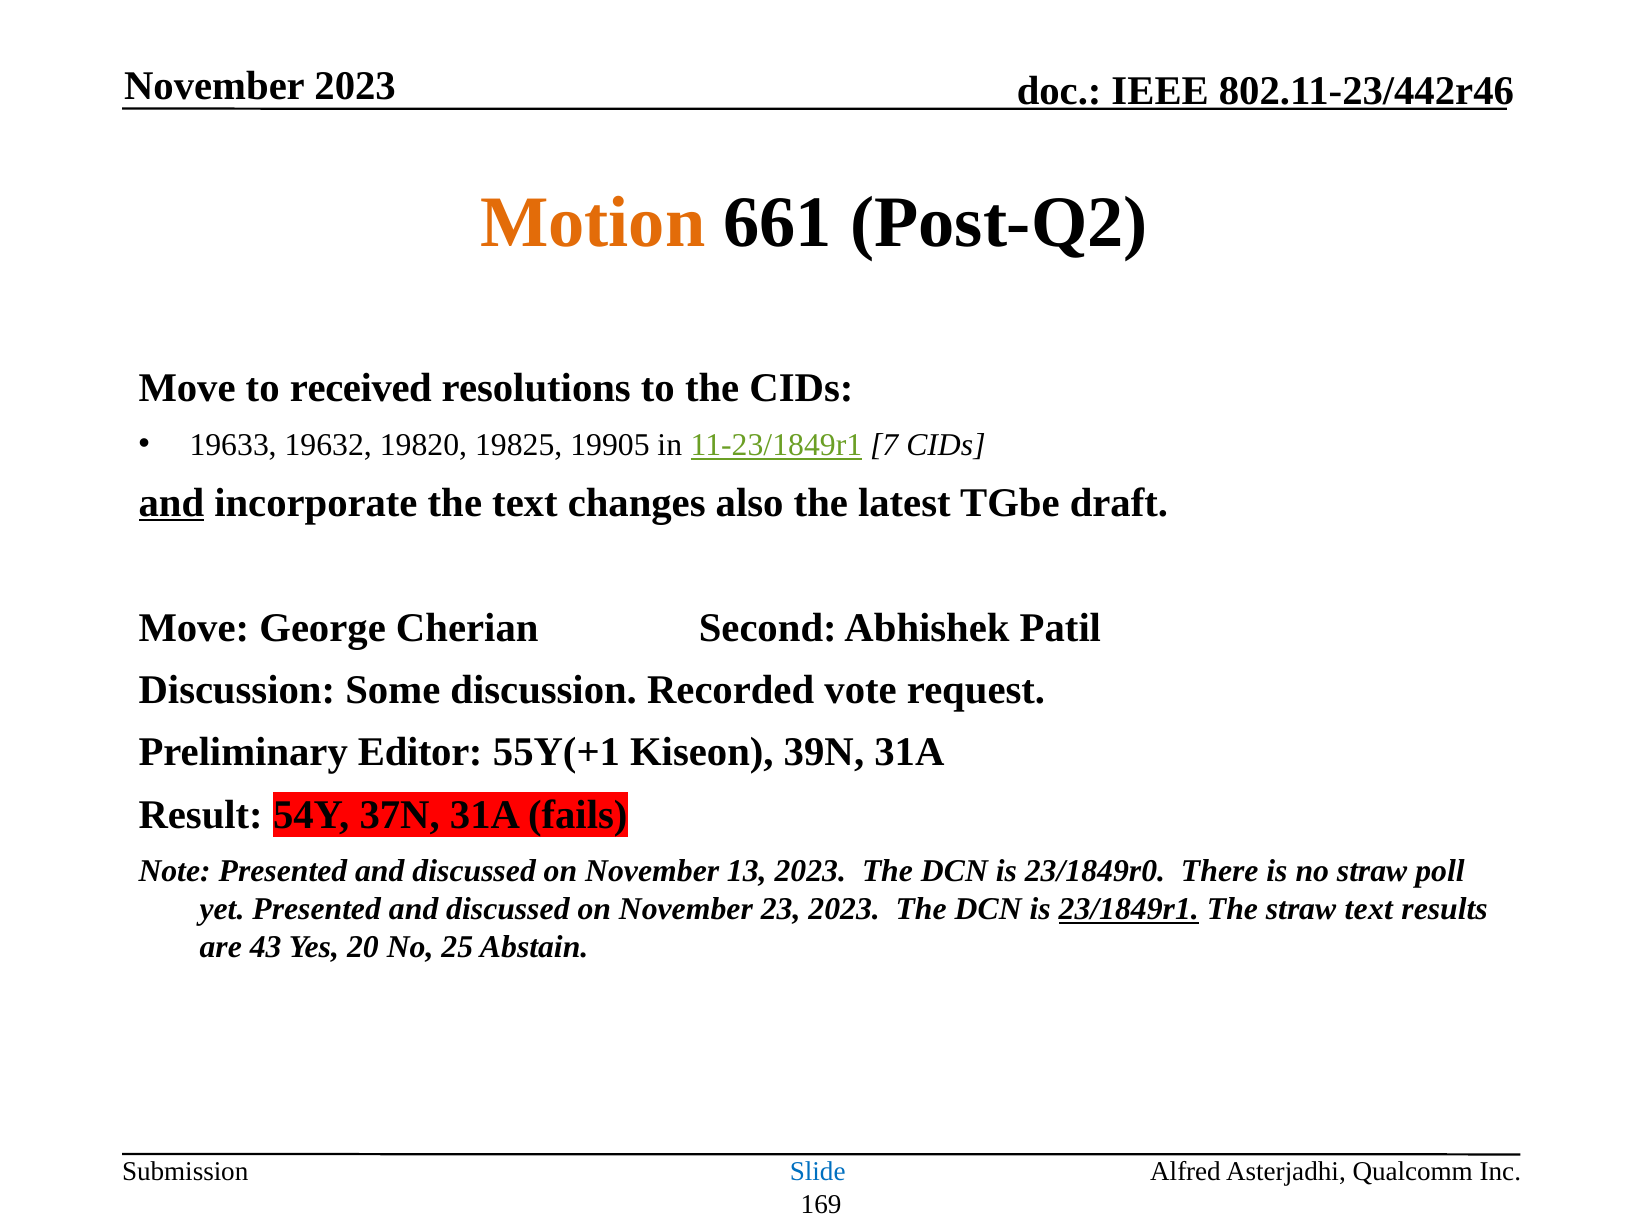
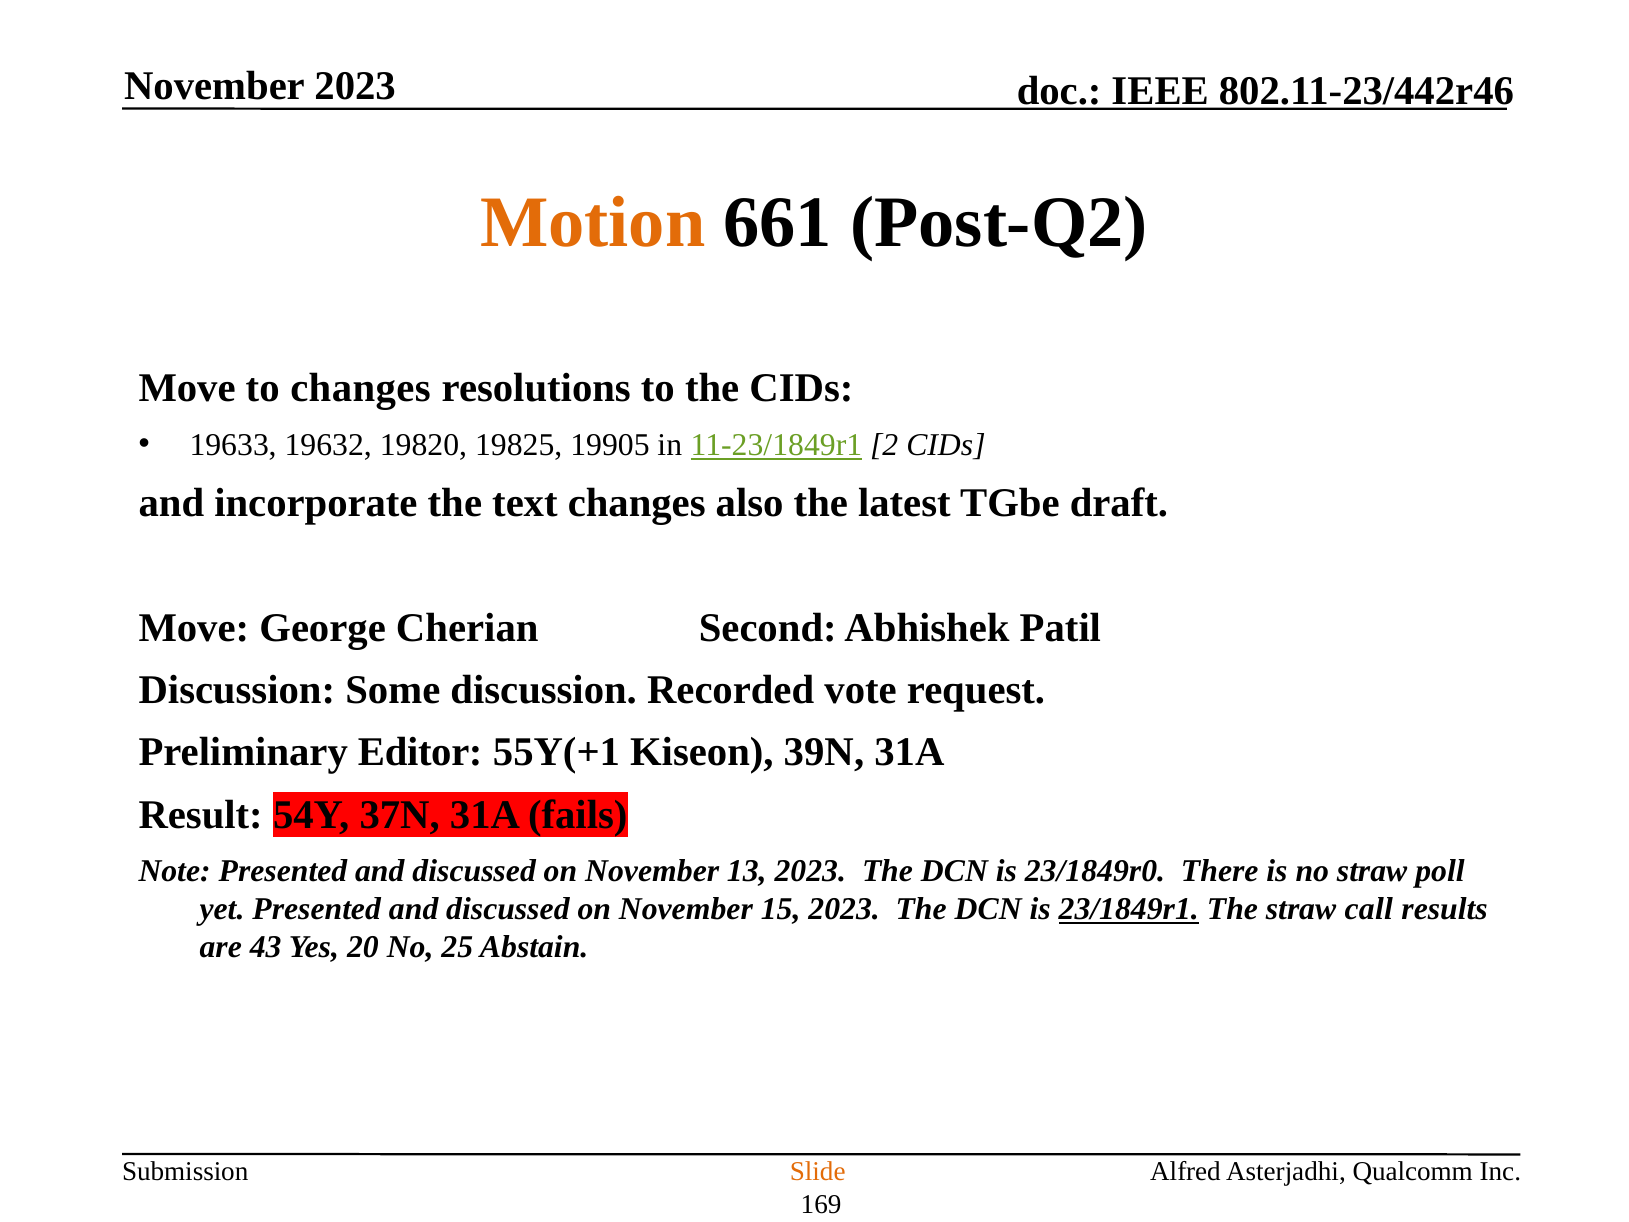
to received: received -> changes (360, 388)
7: 7 -> 2 (884, 445)
and underline: present -> none (171, 503)
23: 23 -> 15 (781, 909)
straw text: text -> call (1369, 909)
Slide colour: blue -> orange (818, 1172)
